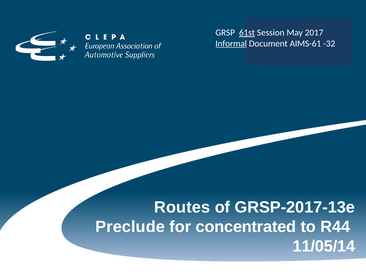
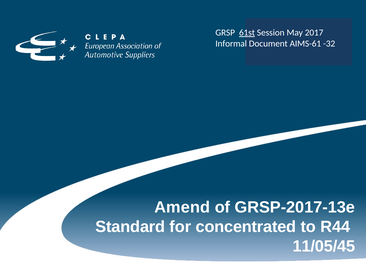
Informal underline: present -> none (231, 44)
Routes: Routes -> Amend (182, 208)
Preclude: Preclude -> Standard (130, 227)
11/05/14: 11/05/14 -> 11/05/45 (324, 247)
